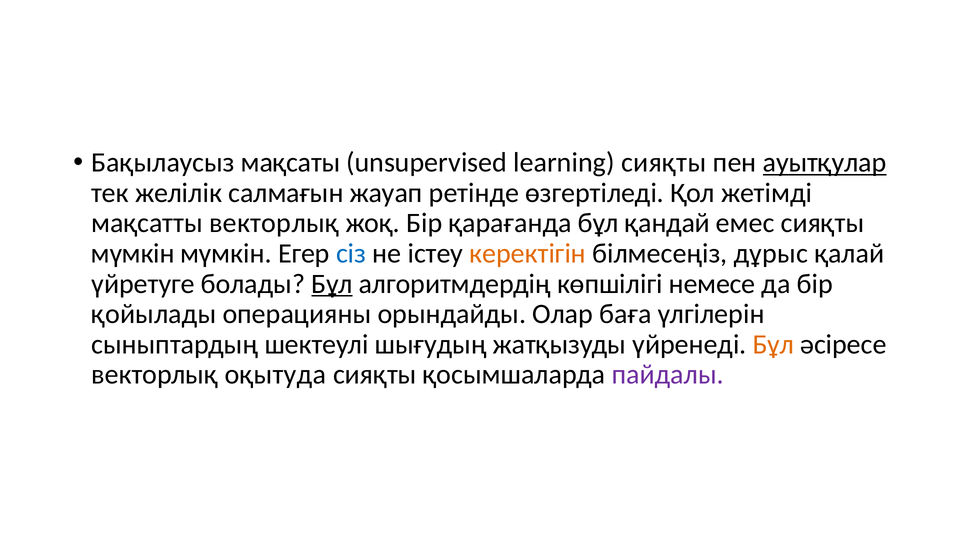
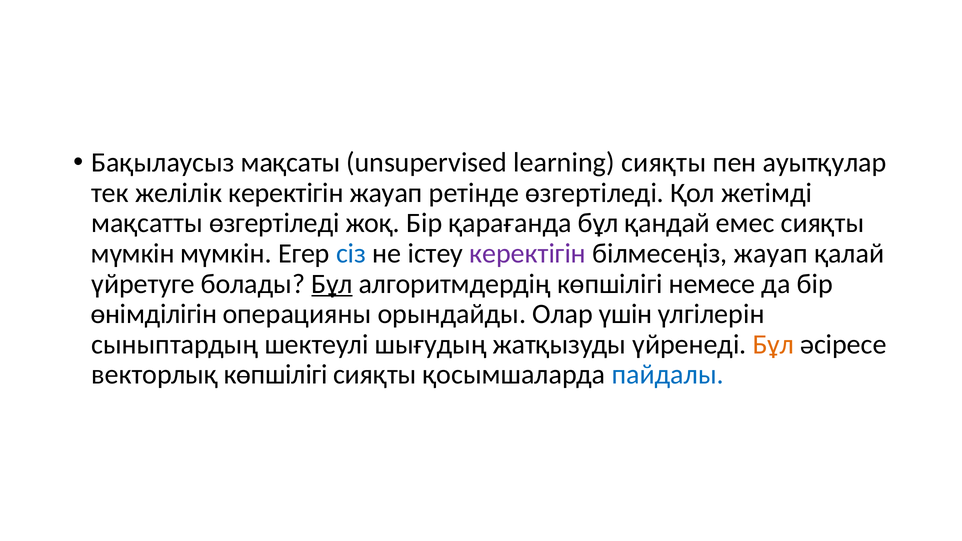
ауытқулар underline: present -> none (825, 163)
желілік салмағын: салмағын -> керектігін (286, 193)
мақсатты векторлық: векторлық -> өзгертіледі (274, 223)
керектігін colour: orange -> purple (528, 254)
білмесеңіз дұрыс: дұрыс -> жауап (771, 254)
қойылады: қойылады -> өнімділігін (154, 314)
баға: баға -> үшін (626, 314)
векторлық оқытуда: оқытуда -> көпшілігі (276, 375)
пайдалы colour: purple -> blue (668, 375)
